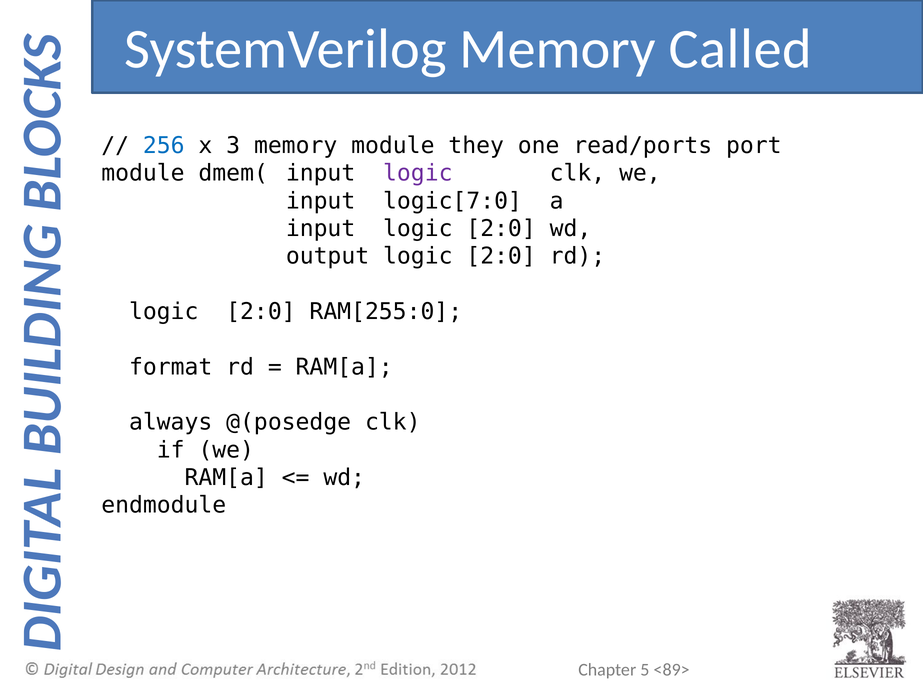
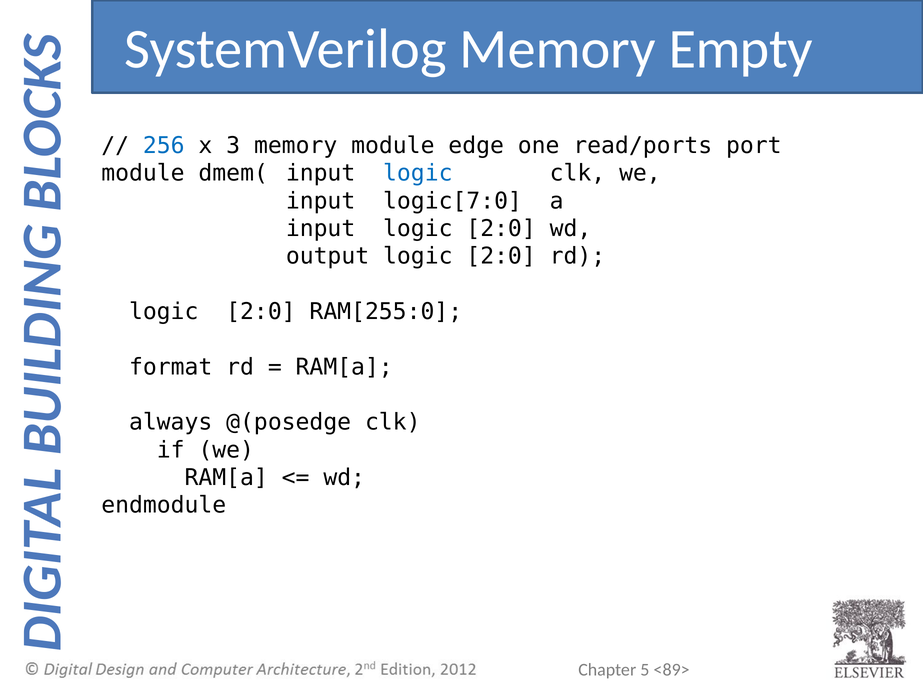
Called: Called -> Empty (741, 49)
they: they -> edge (476, 146)
logic colour: purple -> blue (418, 173)
